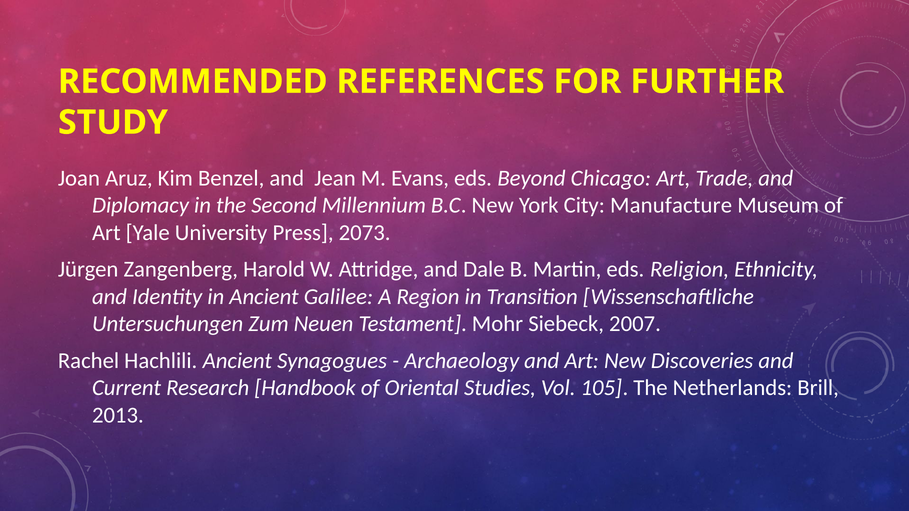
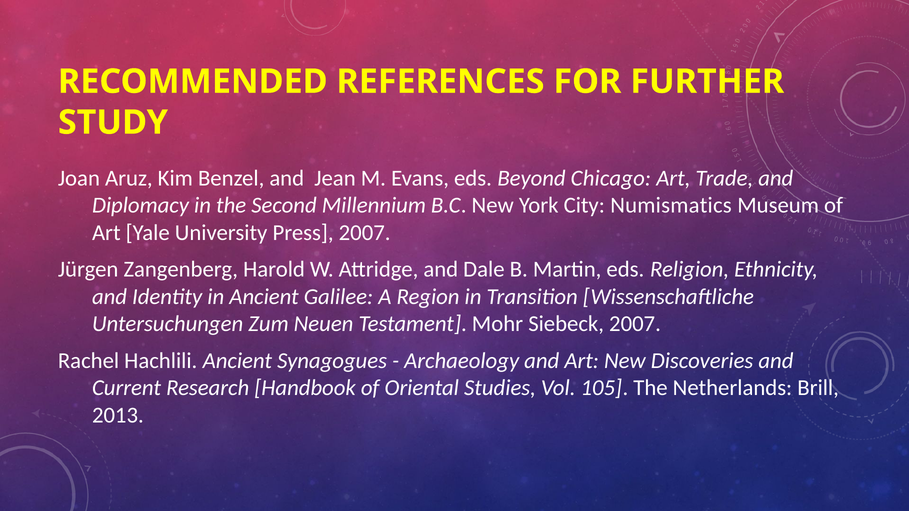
Manufacture: Manufacture -> Numismatics (671, 206)
Press 2073: 2073 -> 2007 (365, 233)
